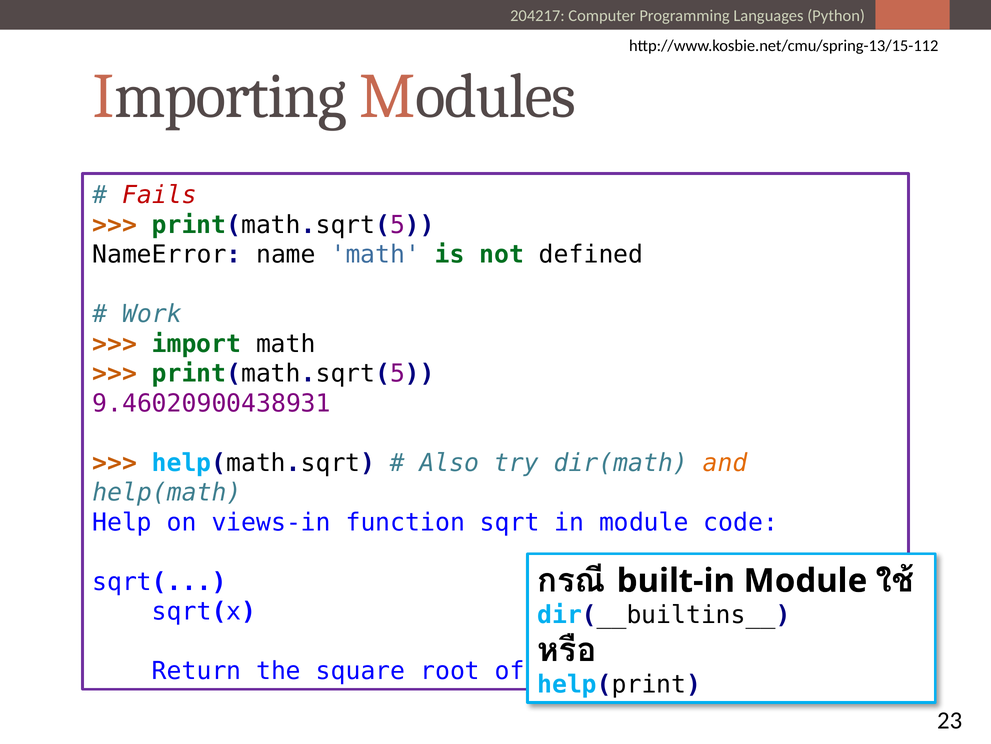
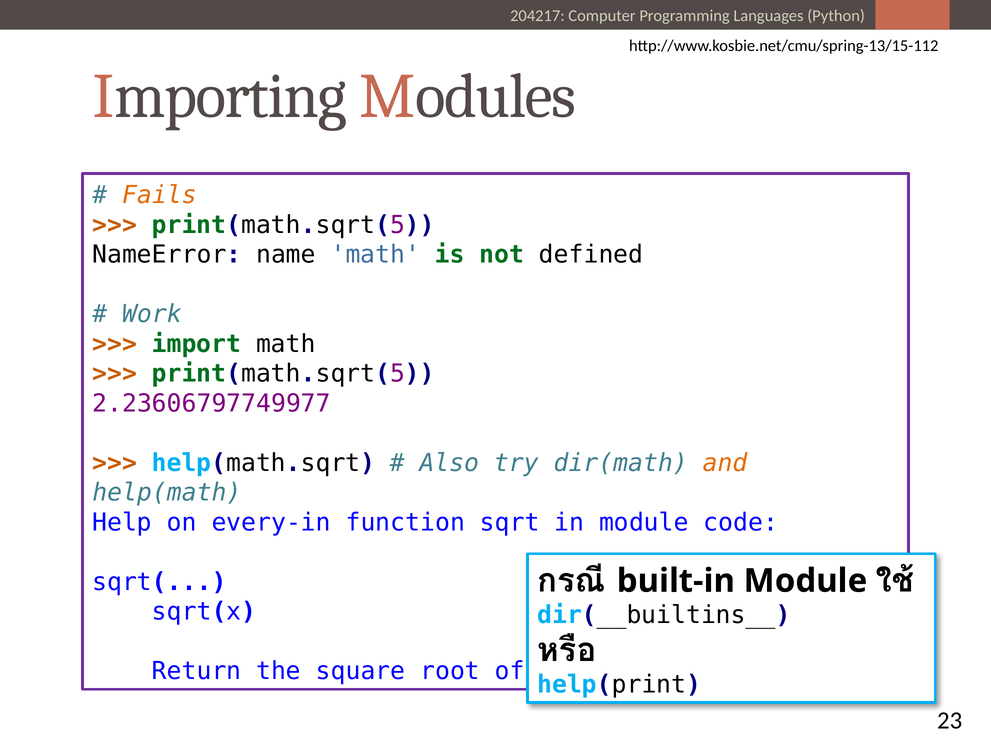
Fails colour: red -> orange (159, 195)
9.46020900438931: 9.46020900438931 -> 2.23606797749977 (212, 403)
views-in: views-in -> every-in (271, 522)
